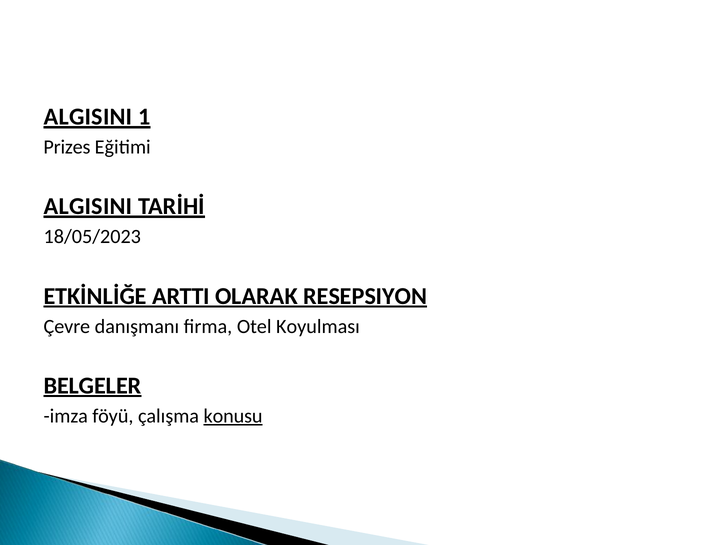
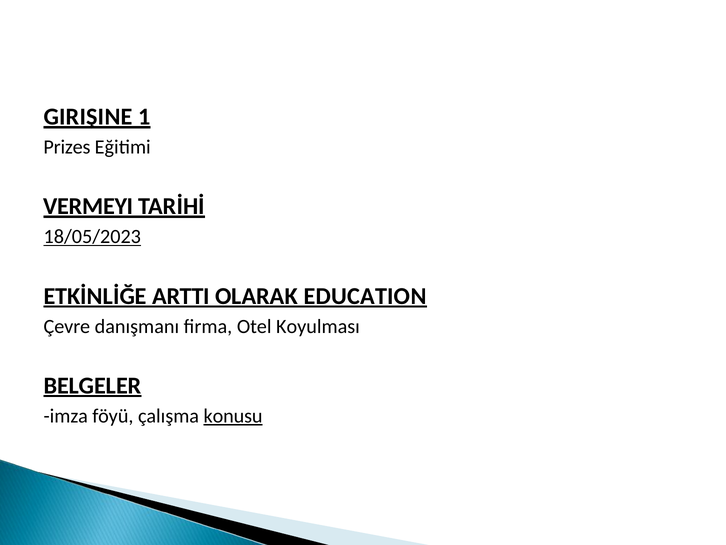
ALGISINI: ALGISINI -> GIRIŞINE (88, 117)
ALGISINI: ALGISINI -> VERMEYI (88, 206)
18/05/2023 underline: none -> present (92, 237)
RESEPSIYON: RESEPSIYON -> EDUCATION (365, 296)
